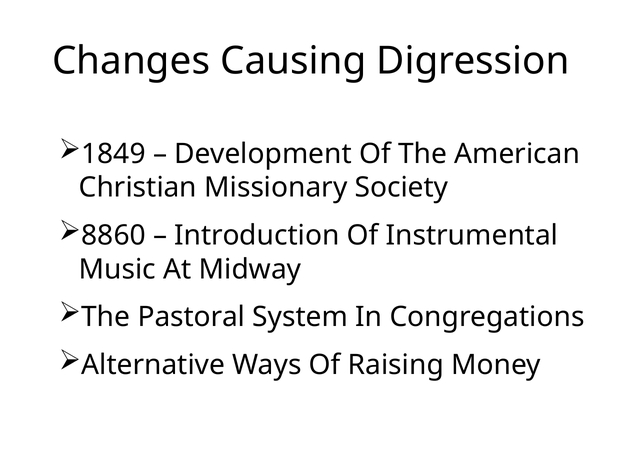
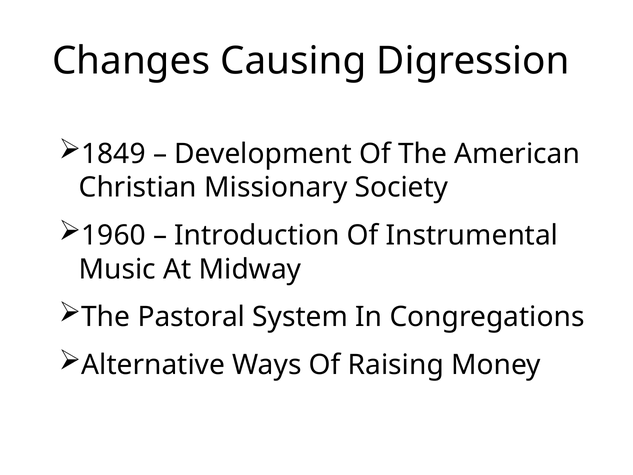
8860: 8860 -> 1960 (114, 235)
